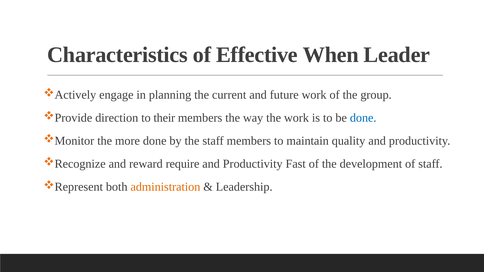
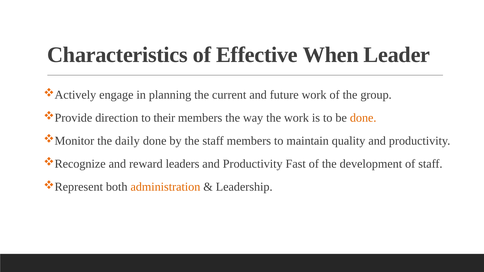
done colour: blue -> orange (363, 118)
more: more -> daily (127, 141)
require: require -> leaders (183, 164)
